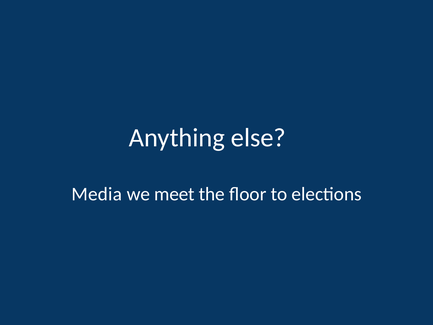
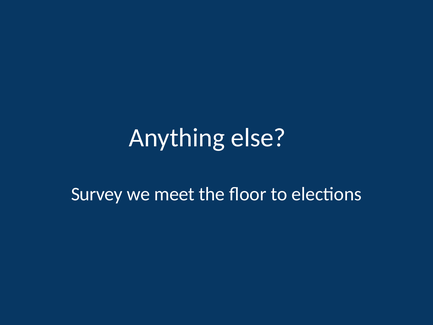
Media: Media -> Survey (97, 194)
